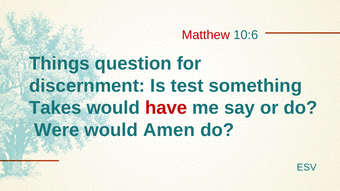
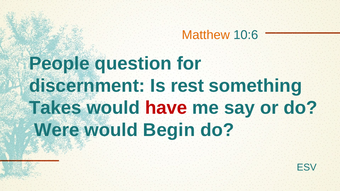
Matthew colour: red -> orange (206, 35)
Things: Things -> People (59, 64)
test: test -> rest (187, 86)
Amen: Amen -> Begin (169, 130)
